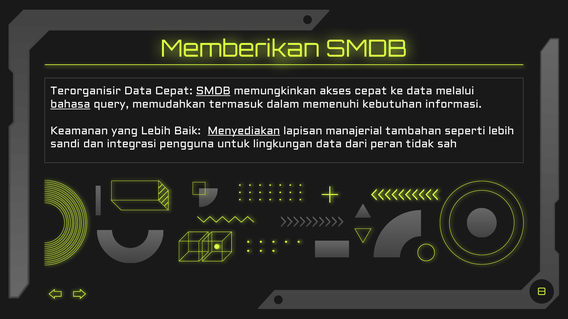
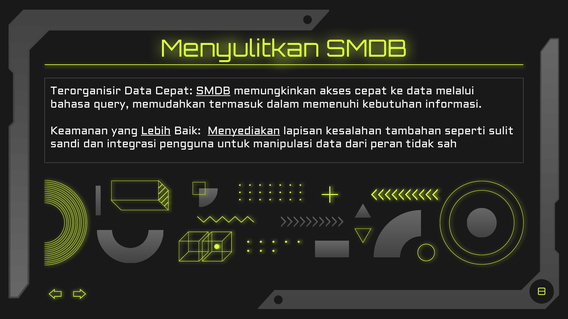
Memberikan: Memberikan -> Menyulitkan (240, 49)
bahasa underline: present -> none (70, 104)
Lebih underline: none -> present (156, 131)
manajerial: manajerial -> kesalahan (354, 131)
seperti lebih: lebih -> sulit (501, 131)
lingkungan: lingkungan -> manipulasi (283, 144)
